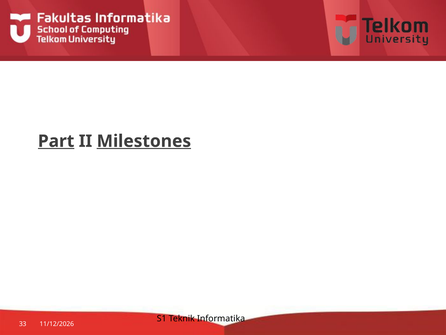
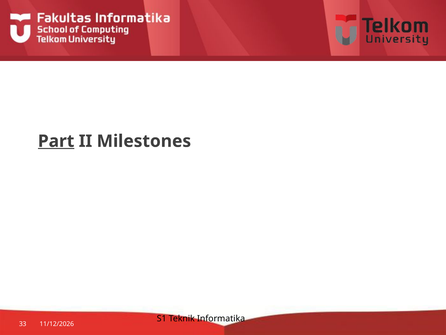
Milestones underline: present -> none (144, 141)
